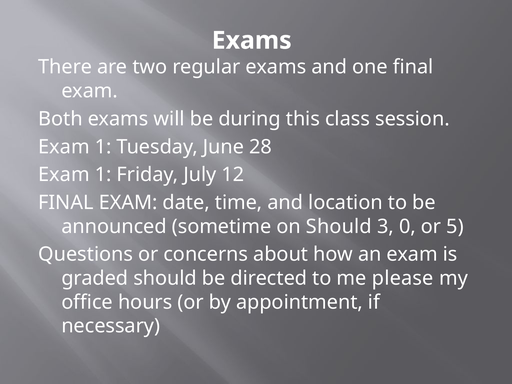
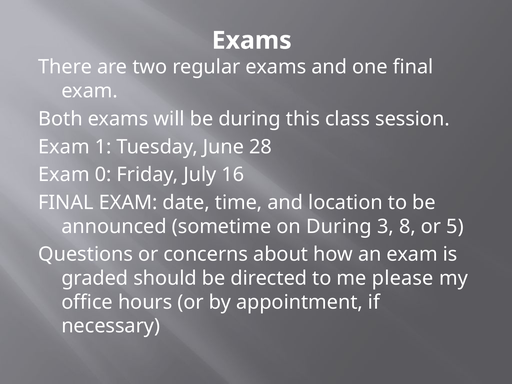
1: 1 -> 0 (103, 175)
12: 12 -> 16 (233, 175)
on Should: Should -> During (339, 226)
0: 0 -> 8 (407, 226)
